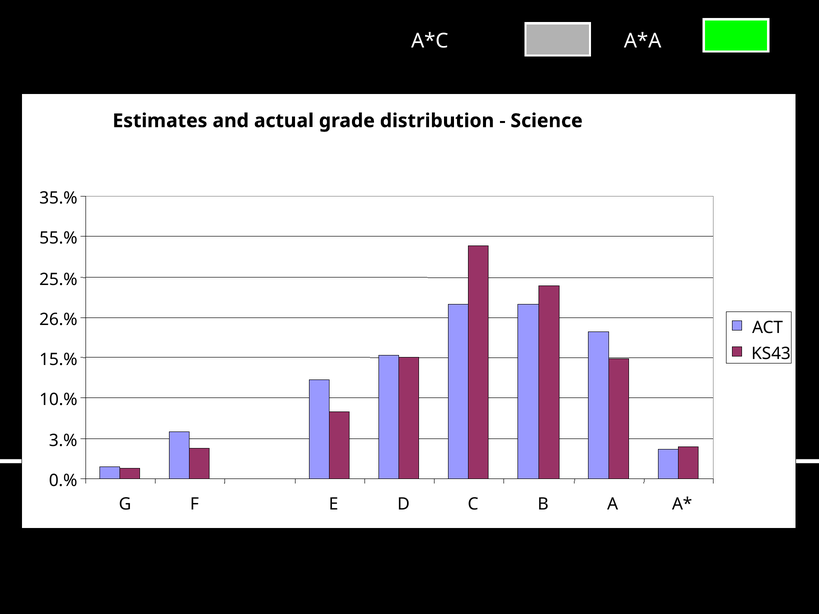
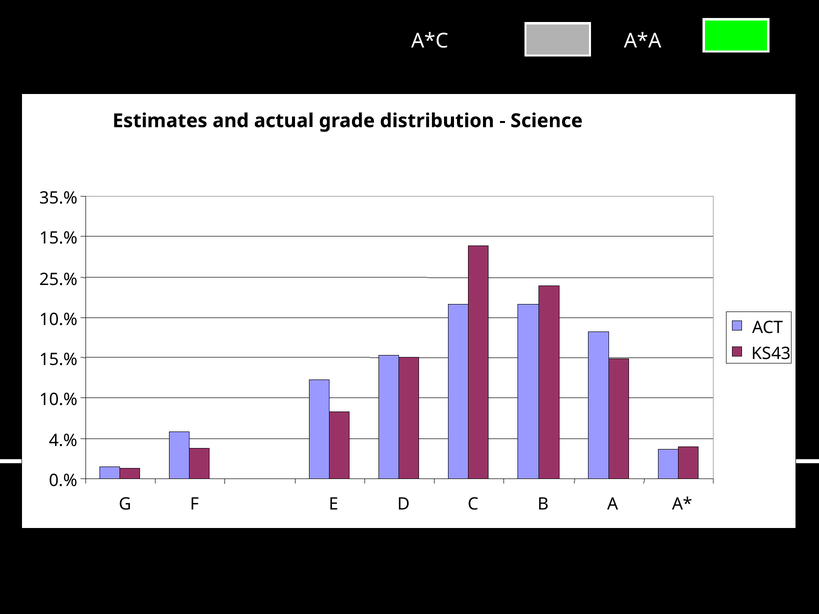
55.%: 55.% -> 15.% (58, 238)
26.%: 26.% -> 10.% (58, 320)
3.%: 3.% -> 4.% (63, 441)
